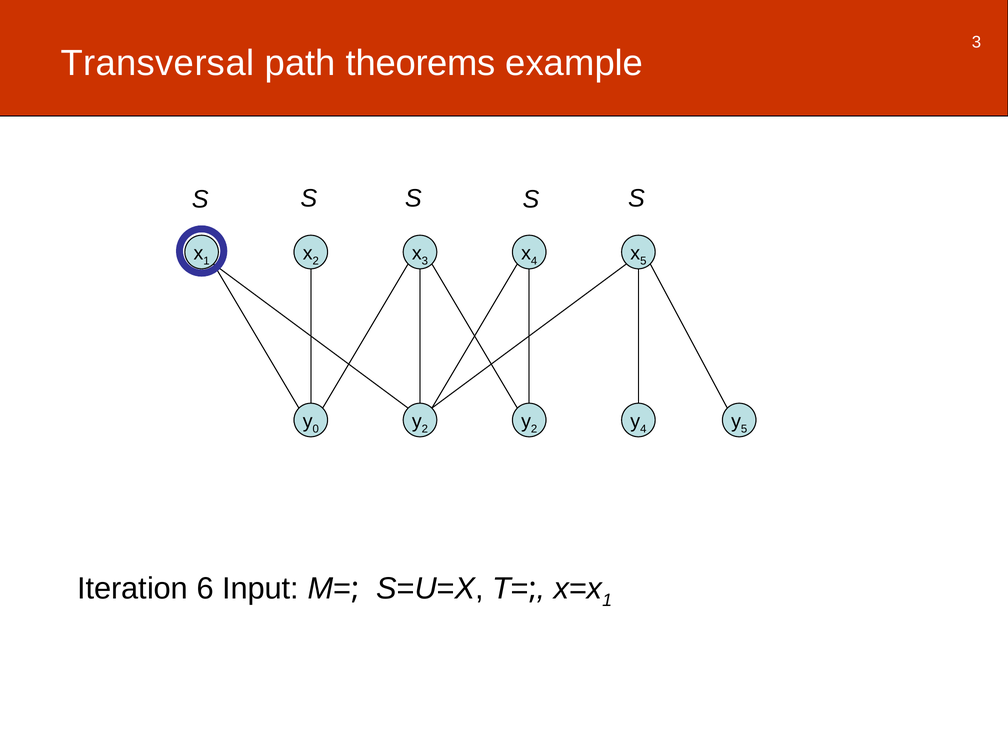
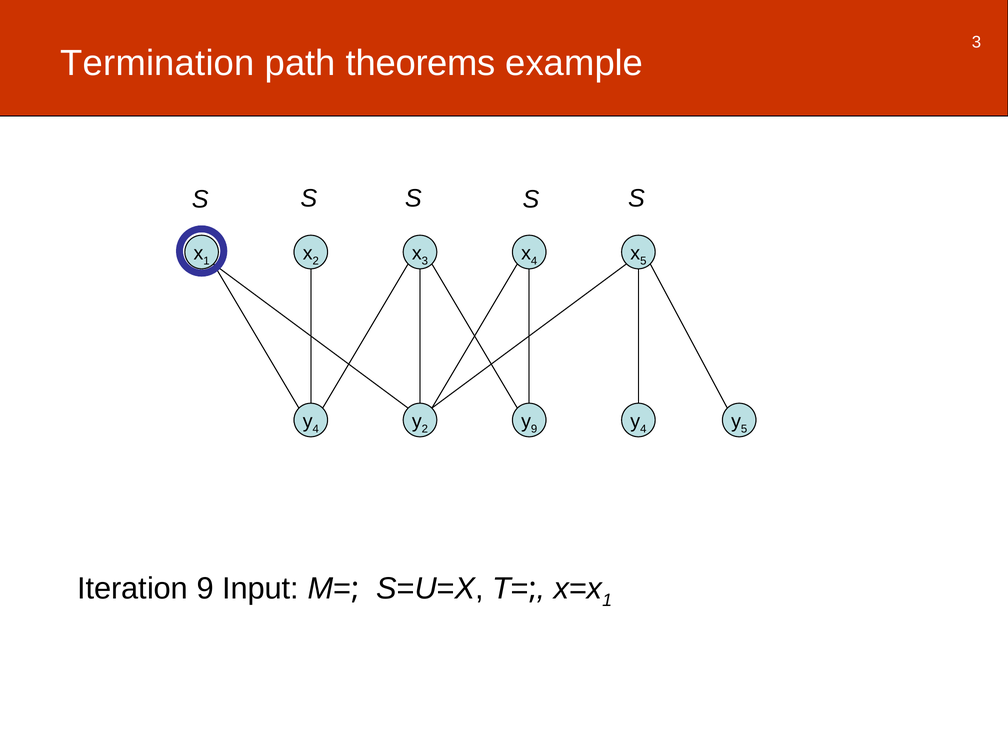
Transversal: Transversal -> Termination (157, 63)
0: 0 -> 4 (316, 429)
2: 2 -> 9 (534, 429)
Iteration 6: 6 -> 9 (205, 588)
